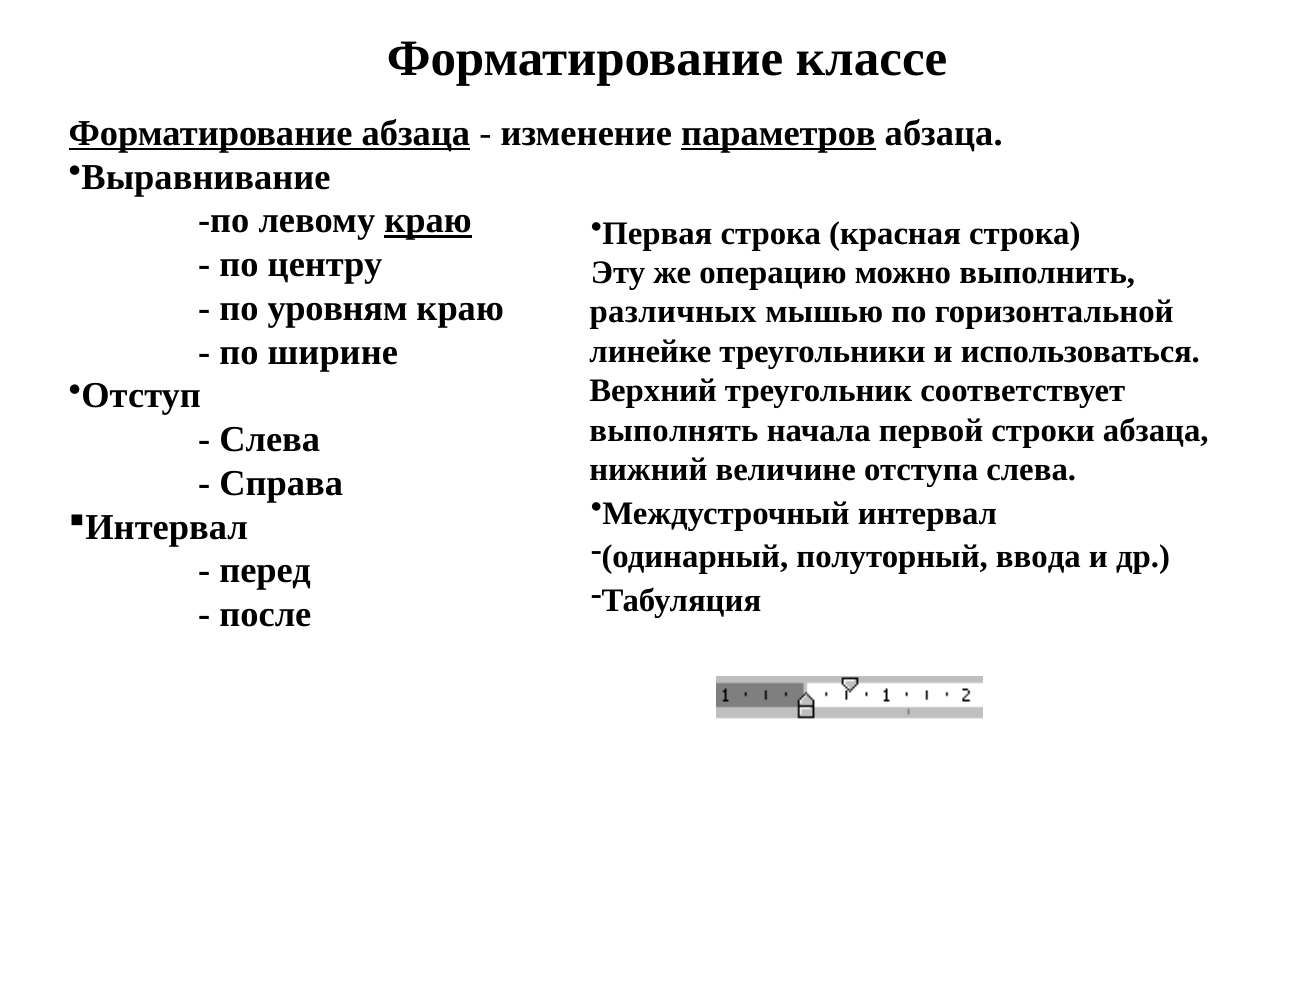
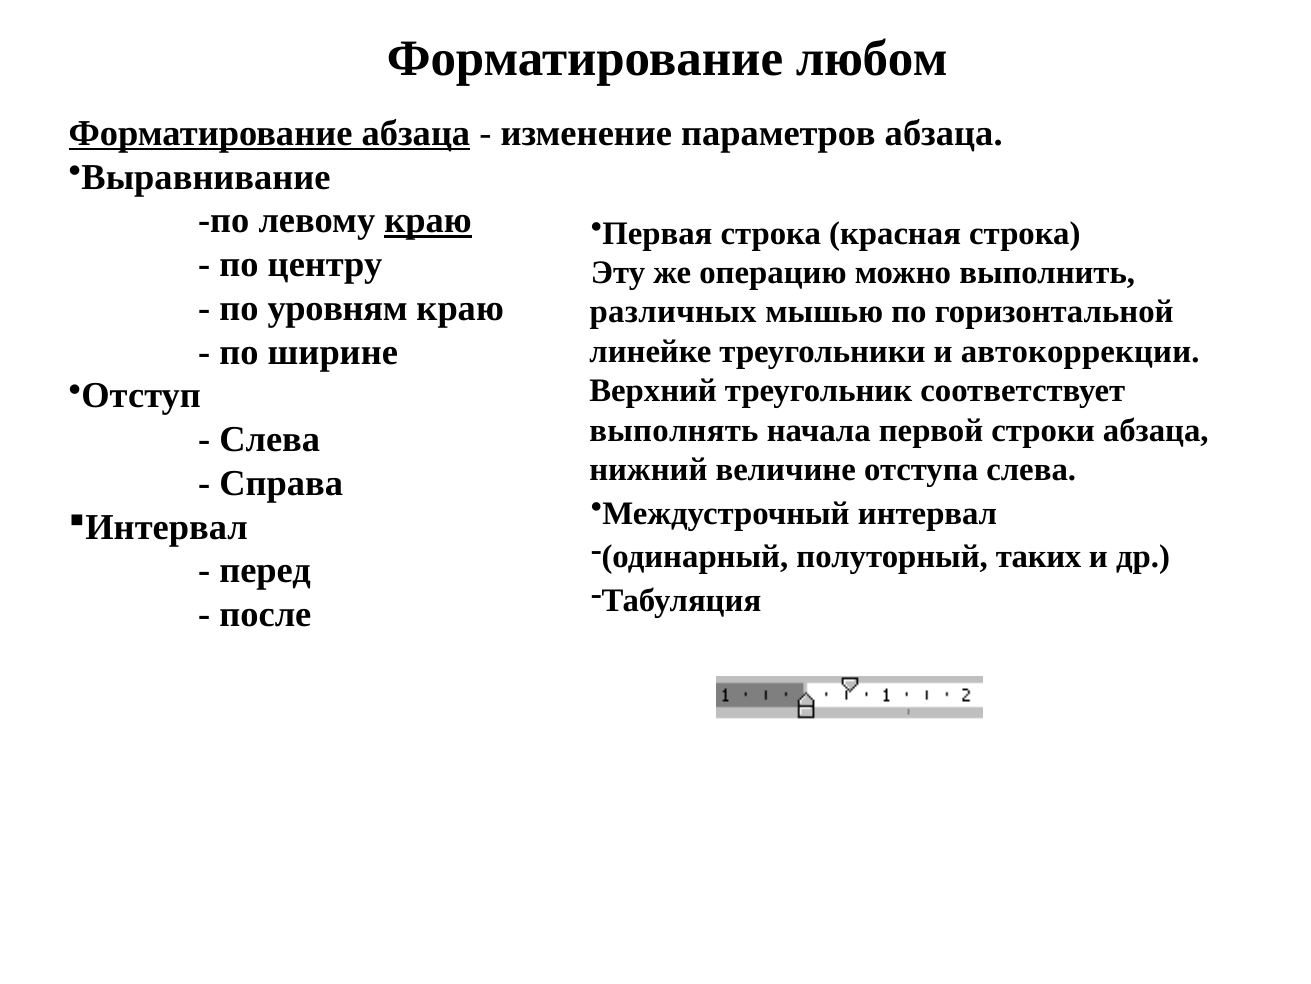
классе: классе -> любом (872, 58)
параметров underline: present -> none (778, 133)
использоваться: использоваться -> автокоррекции (1080, 351)
ввода: ввода -> таких (1039, 557)
